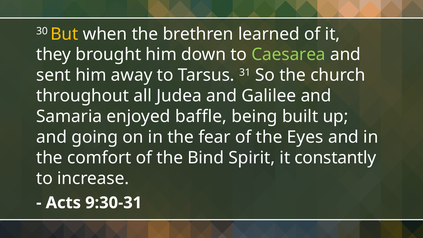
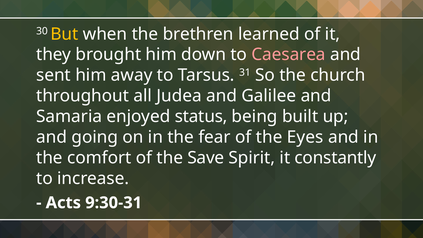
Caesarea colour: light green -> pink (289, 55)
baffle: baffle -> status (201, 116)
Bind: Bind -> Save (206, 158)
